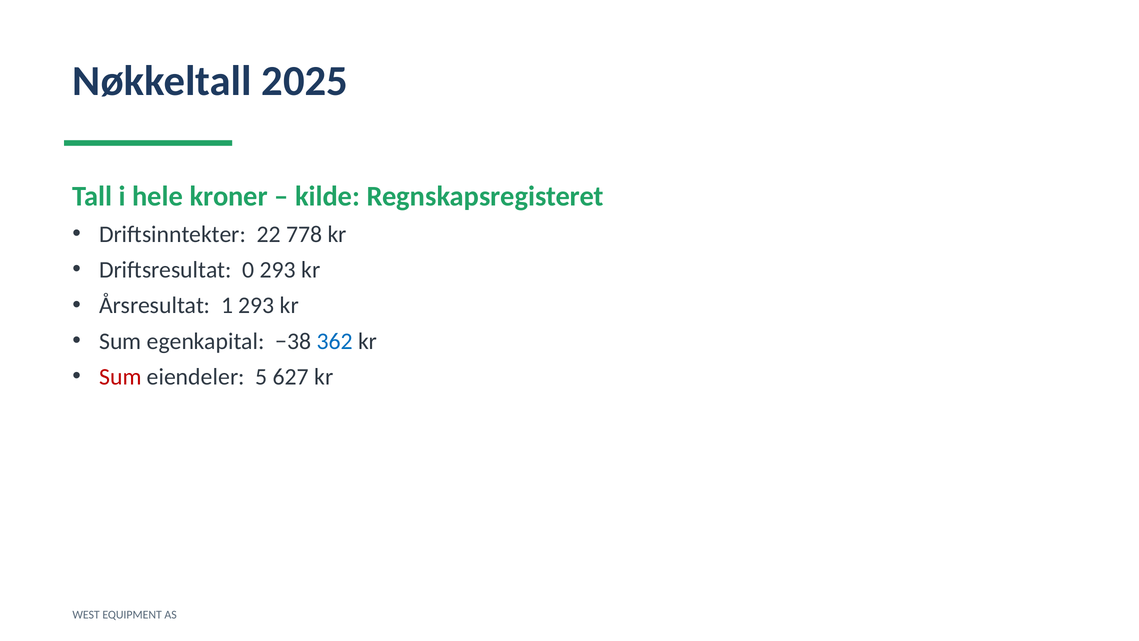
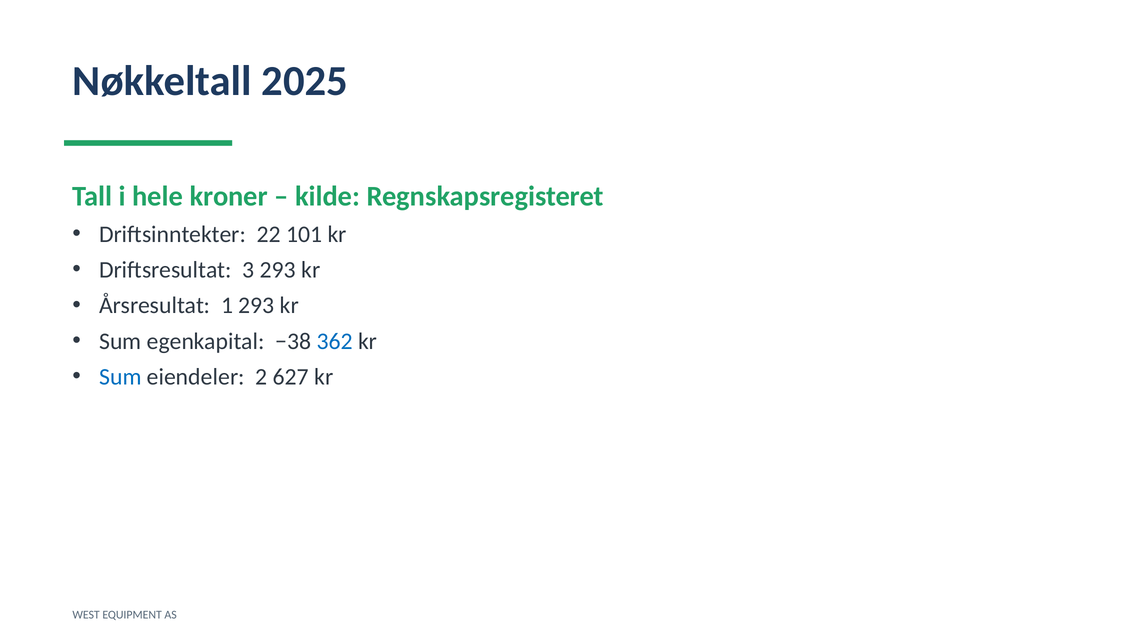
778: 778 -> 101 (304, 234)
0: 0 -> 3 (248, 270)
Sum colour: red -> blue (120, 377)
5: 5 -> 2 (261, 377)
